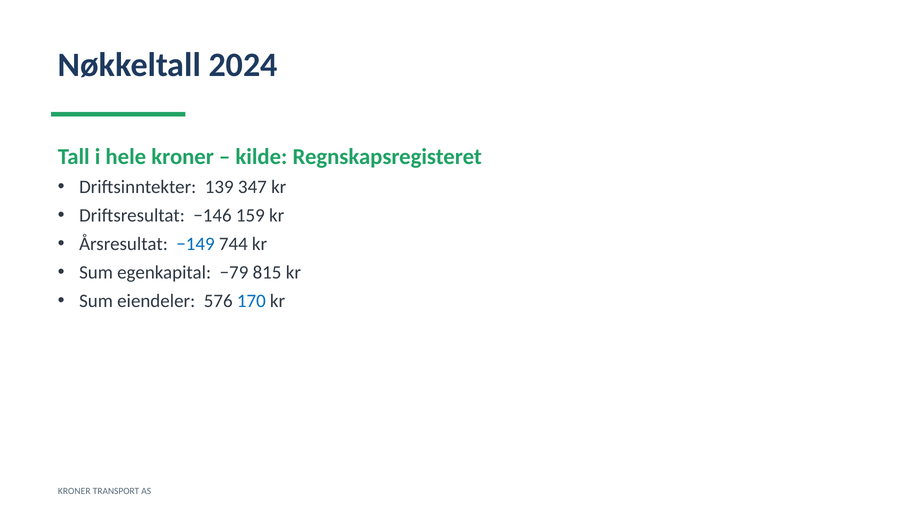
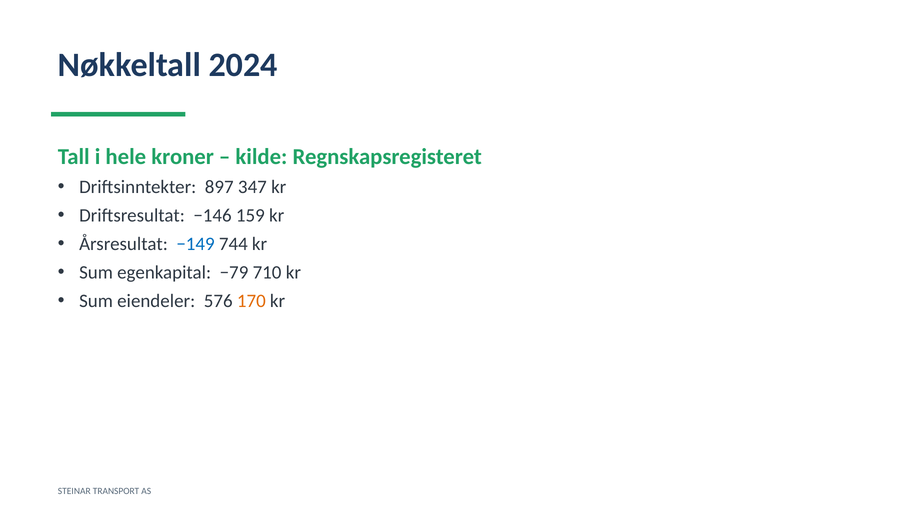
139: 139 -> 897 (219, 187)
815: 815 -> 710 (267, 272)
170 colour: blue -> orange (251, 301)
KRONER: KRONER -> STEINAR (74, 491)
